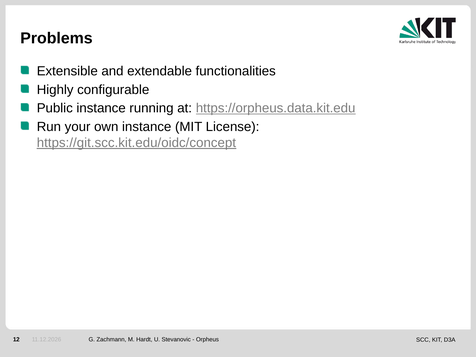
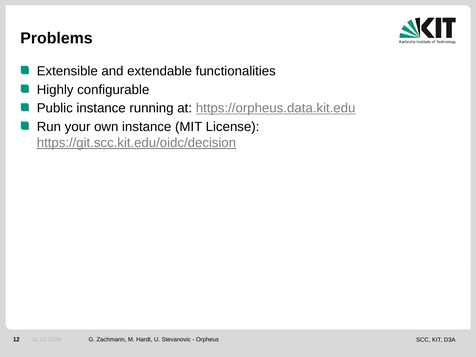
https://git.scc.kit.edu/oidc/concept: https://git.scc.kit.edu/oidc/concept -> https://git.scc.kit.edu/oidc/decision (136, 143)
